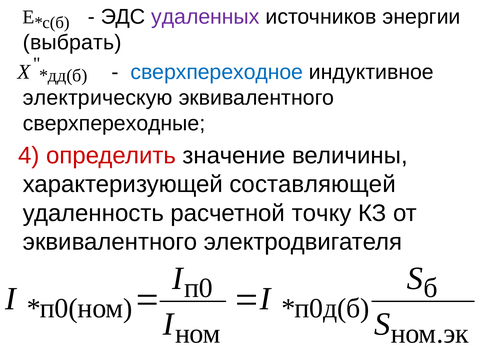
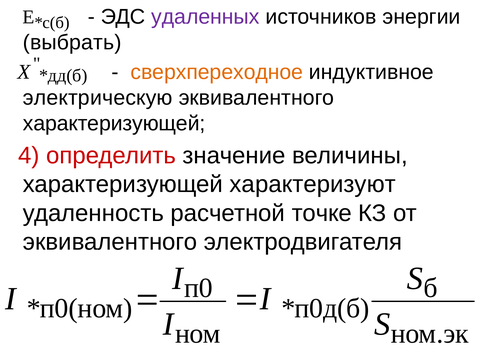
сверхпереходное colour: blue -> orange (217, 72)
сверхпереходные: сверхпереходные -> характеризующей (114, 123)
составляющей: составляющей -> характеризуют (313, 184)
точку: точку -> точке (322, 213)
